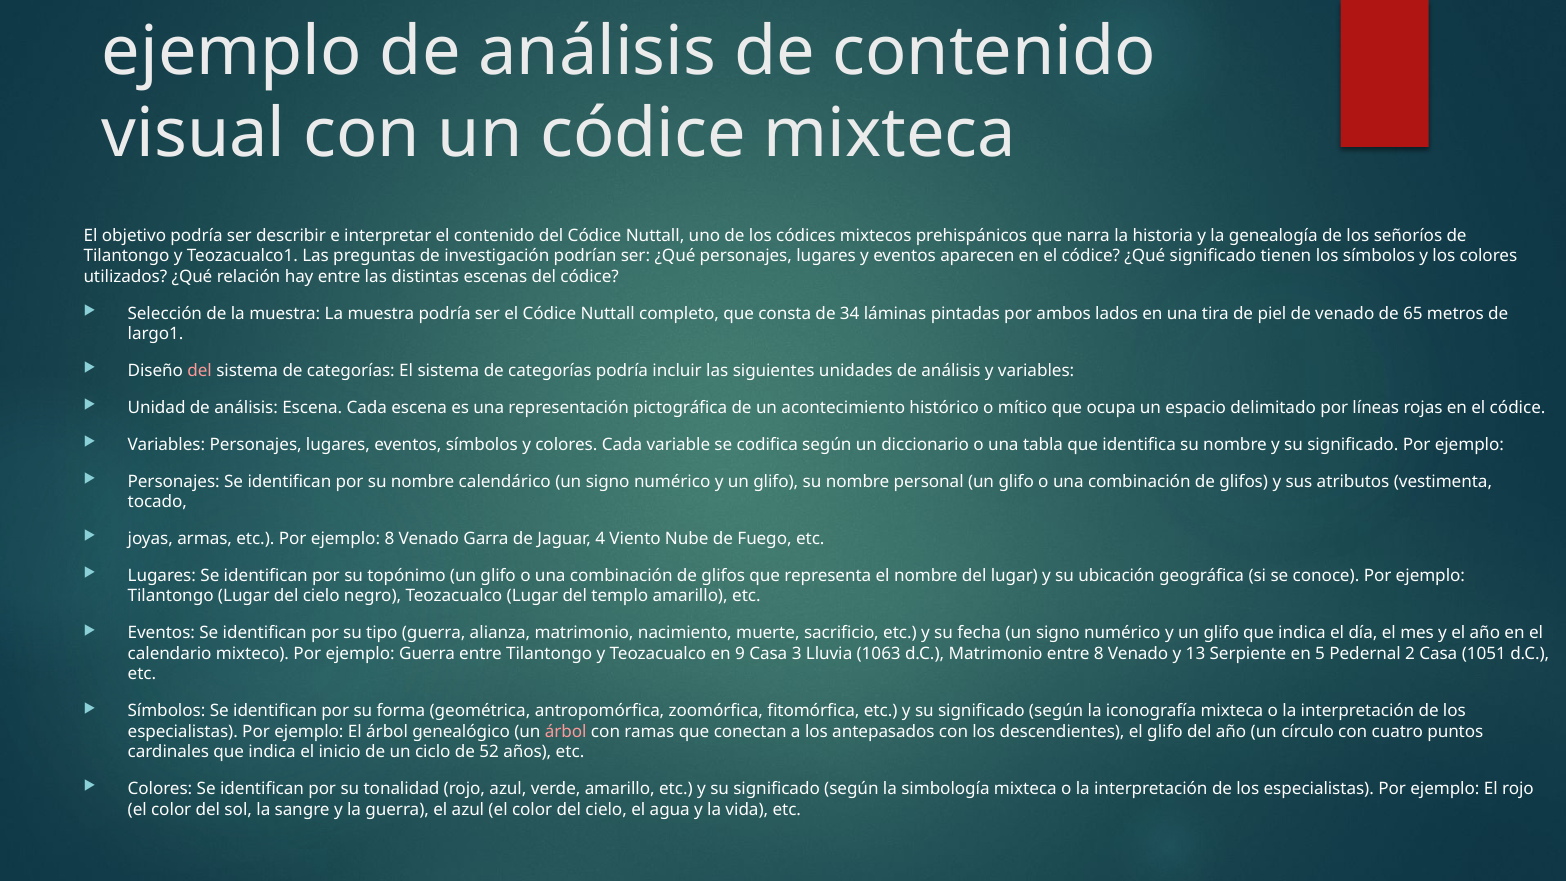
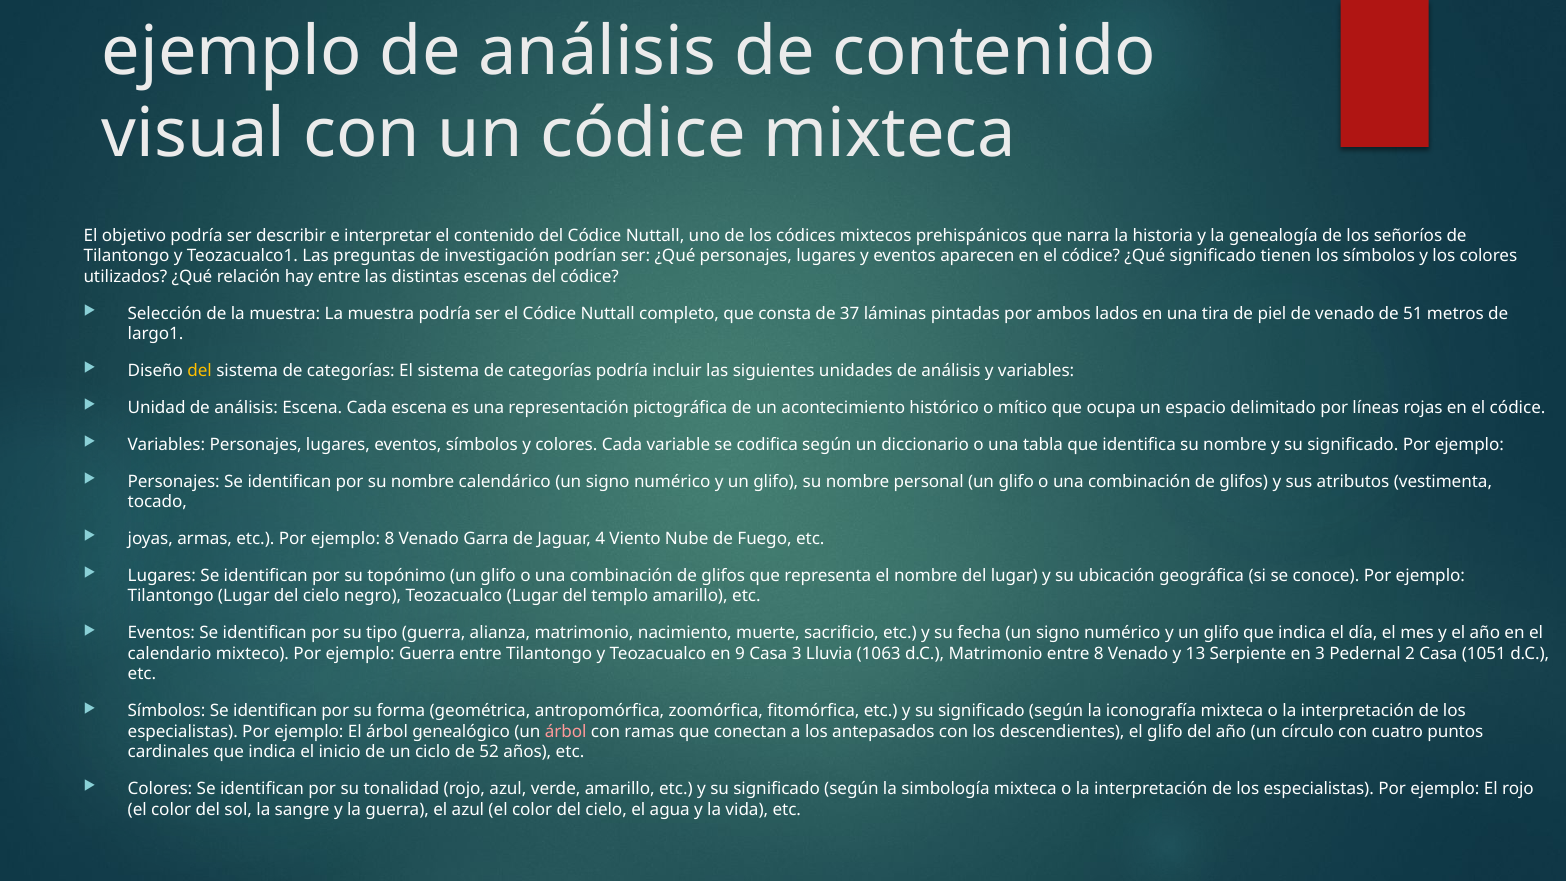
34: 34 -> 37 (850, 313)
65: 65 -> 51 (1413, 313)
del colour: pink -> yellow (200, 371)
en 5: 5 -> 3 (1320, 653)
